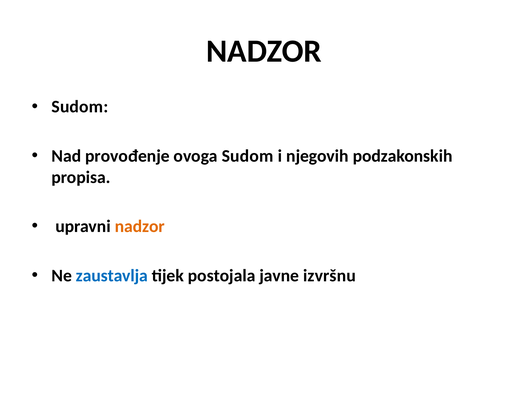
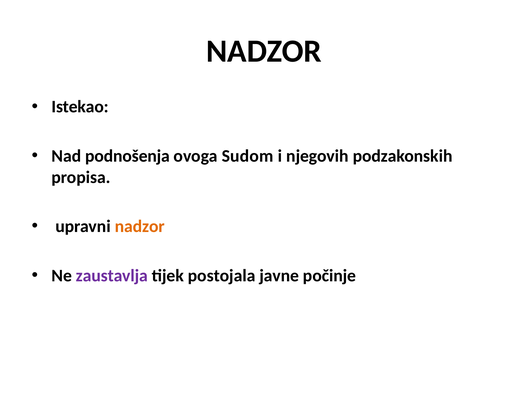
Sudom: Sudom -> Istekao (80, 107)
provođenje: provođenje -> podnošenja (127, 156)
zaustavlja colour: blue -> purple (112, 276)
izvršnu: izvršnu -> počinje (330, 276)
